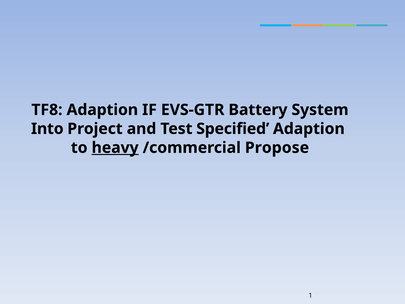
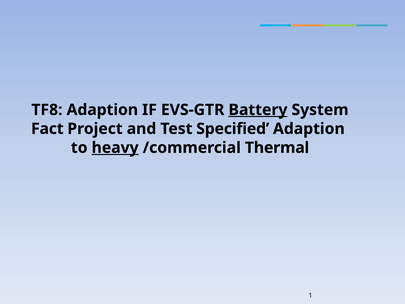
Battery underline: none -> present (258, 110)
Into: Into -> Fact (47, 129)
Propose: Propose -> Thermal (277, 148)
